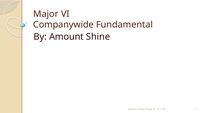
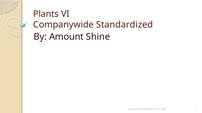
Major: Major -> Plants (46, 14)
Fundamental: Fundamental -> Standardized (124, 25)
